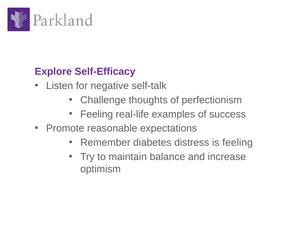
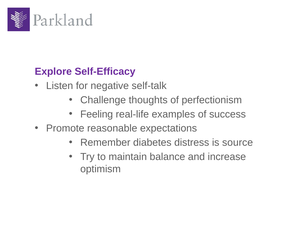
is feeling: feeling -> source (238, 143)
